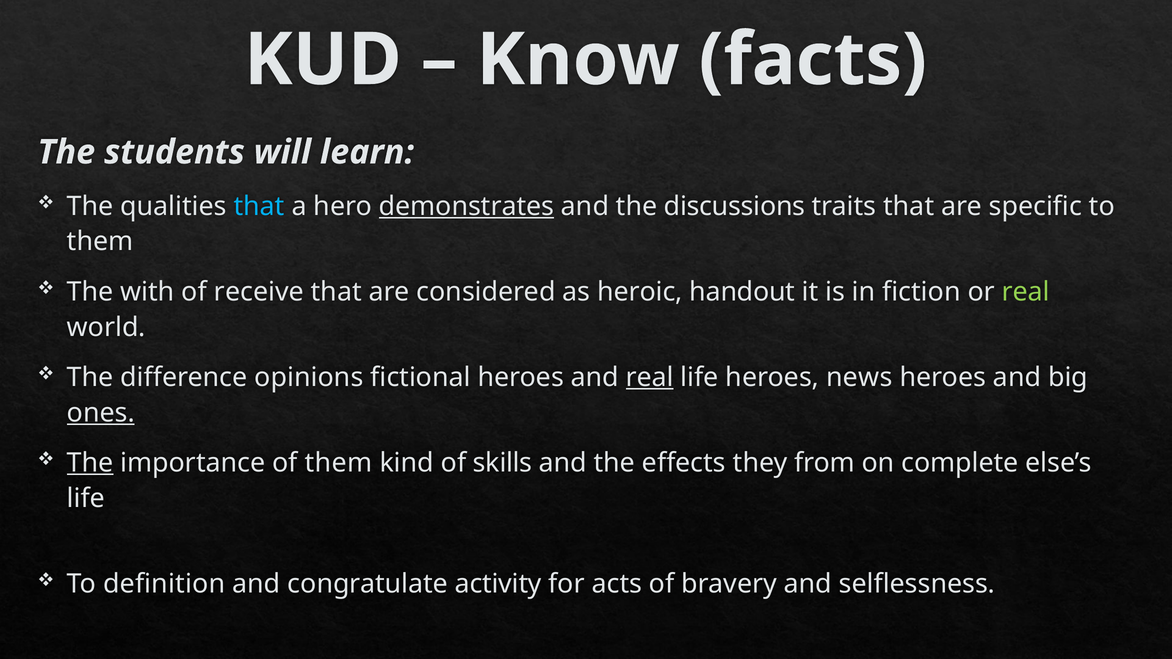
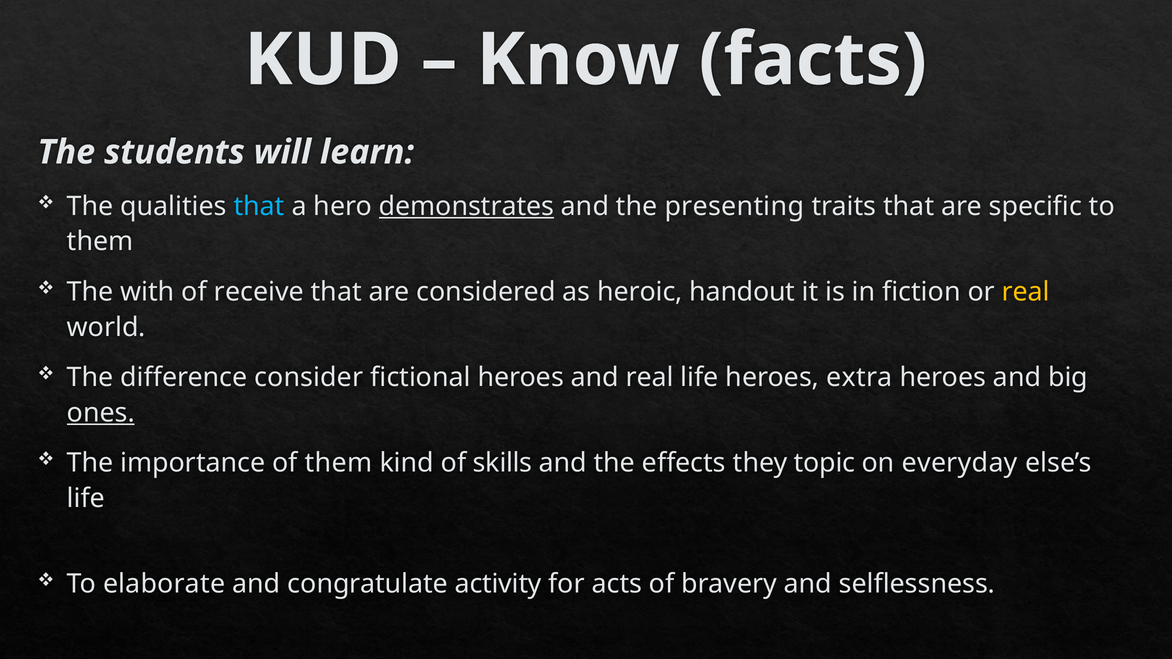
discussions: discussions -> presenting (734, 206)
real colour: light green -> yellow (1026, 292)
opinions: opinions -> consider (309, 377)
real underline: present -> none (650, 377)
news: news -> extra (859, 377)
The underline: present -> none (90, 463)
from: from -> topic (825, 463)
complete: complete -> everyday (960, 463)
definition: definition -> elaborate (164, 584)
